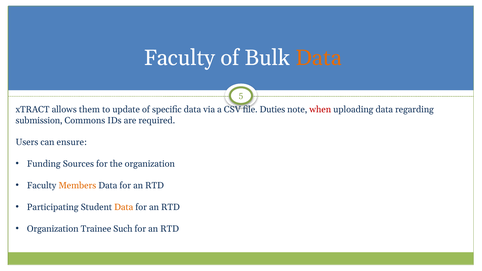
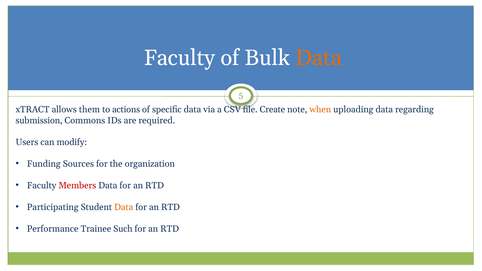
update: update -> actions (126, 110)
Duties: Duties -> Create (272, 110)
when colour: red -> orange (320, 110)
ensure: ensure -> modify (72, 142)
Members colour: orange -> red (77, 185)
Organization: Organization -> Performance (53, 229)
